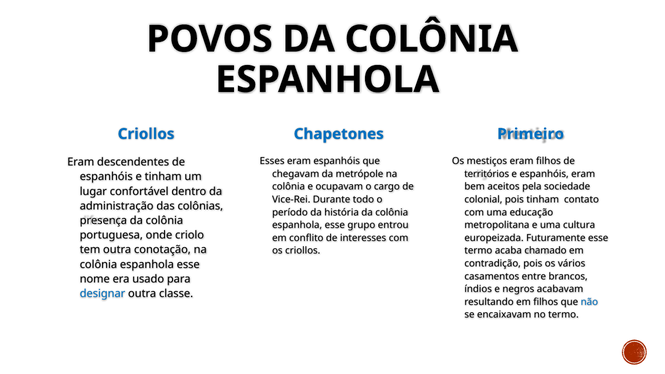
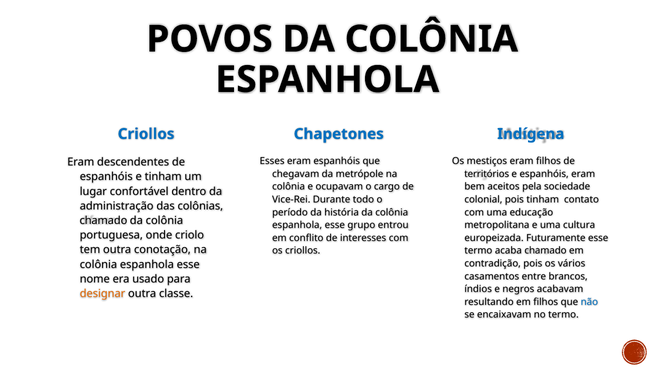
Primeiro: Primeiro -> Indígena (531, 134)
presença: presença -> chamado (103, 221)
designar colour: blue -> orange (103, 294)
